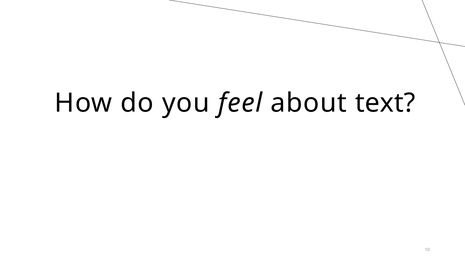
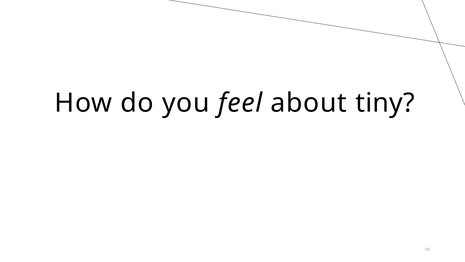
text: text -> tiny (385, 103)
